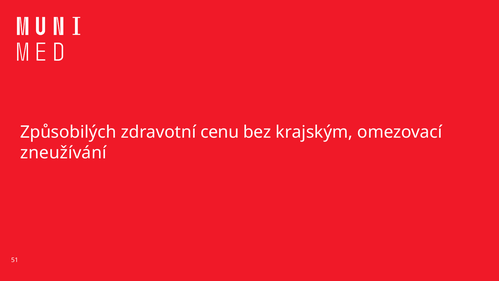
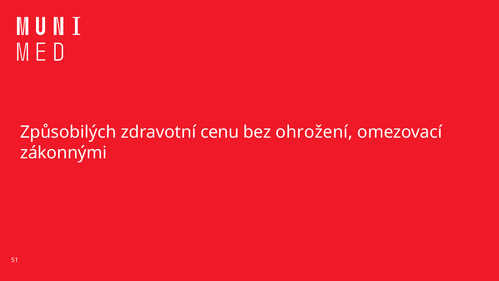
krajským: krajským -> ohrožení (314, 132)
zneužívání: zneužívání -> zákonnými (64, 153)
